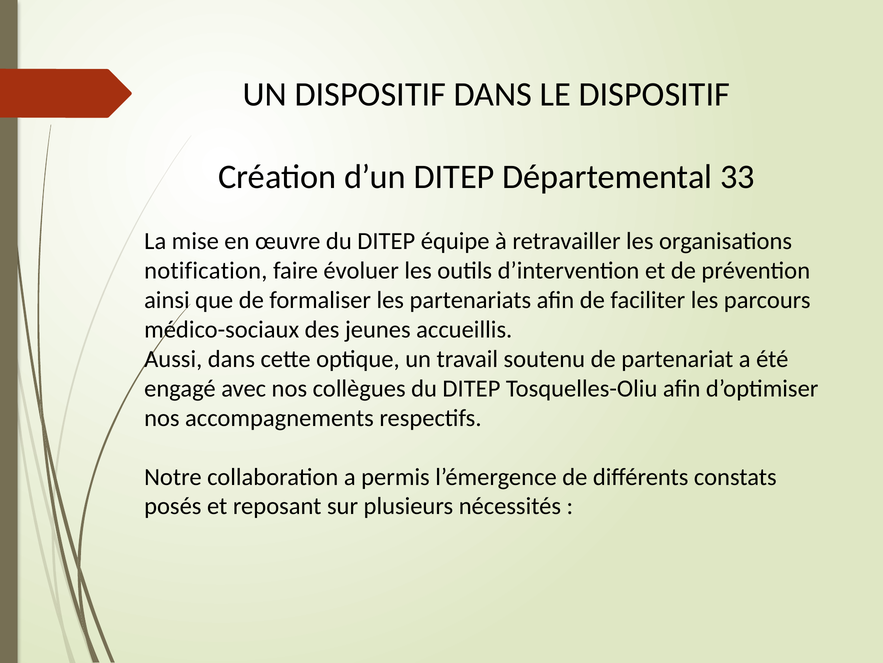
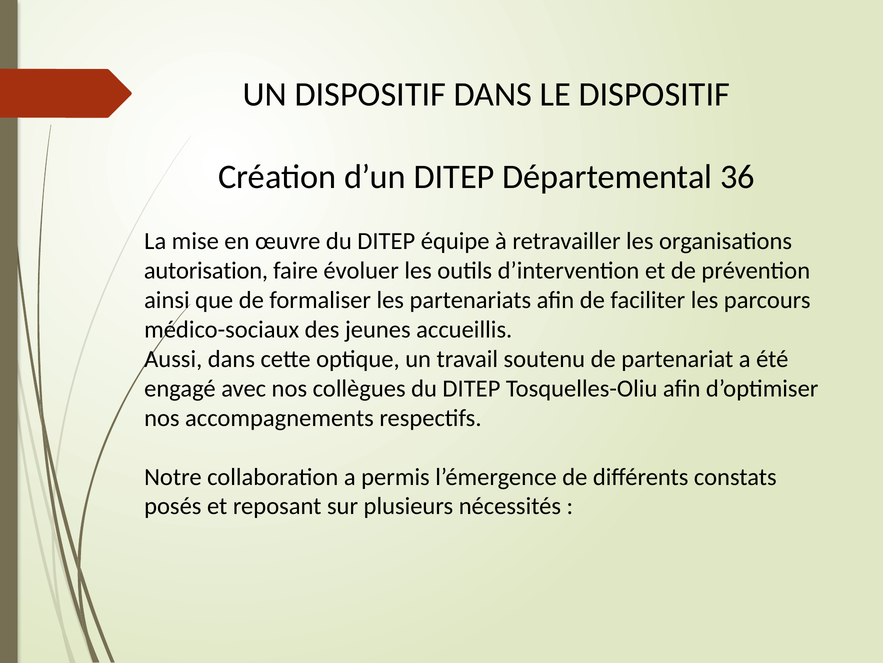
33: 33 -> 36 (737, 177)
notification: notification -> autorisation (206, 270)
